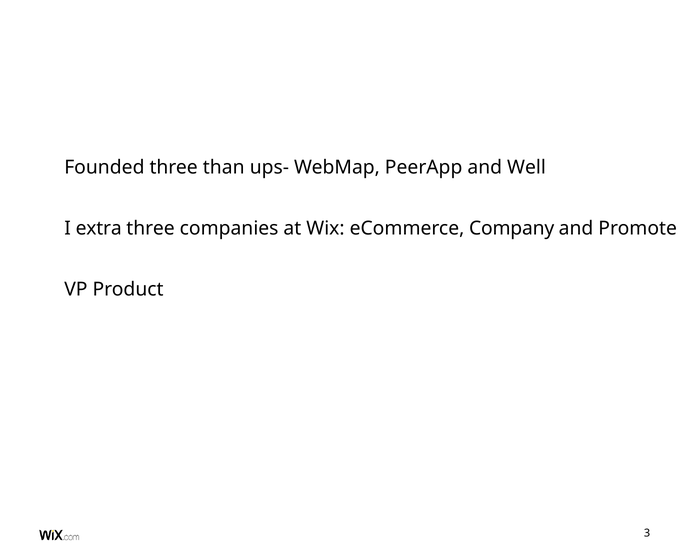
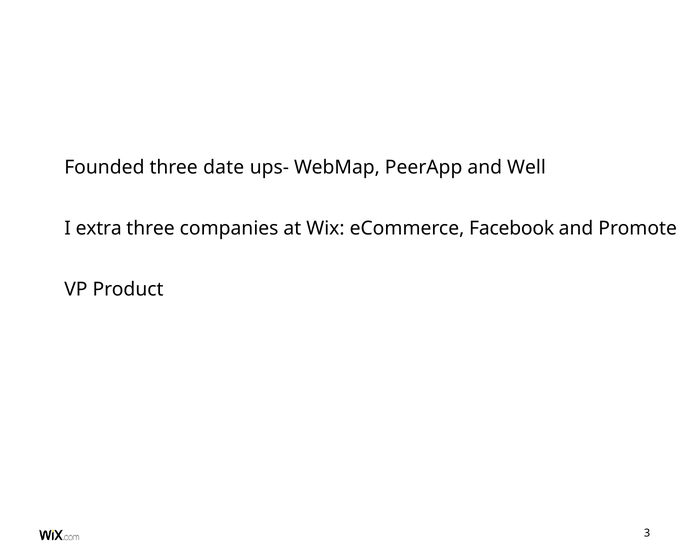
than: than -> date (224, 168)
Company: Company -> Facebook (512, 229)
